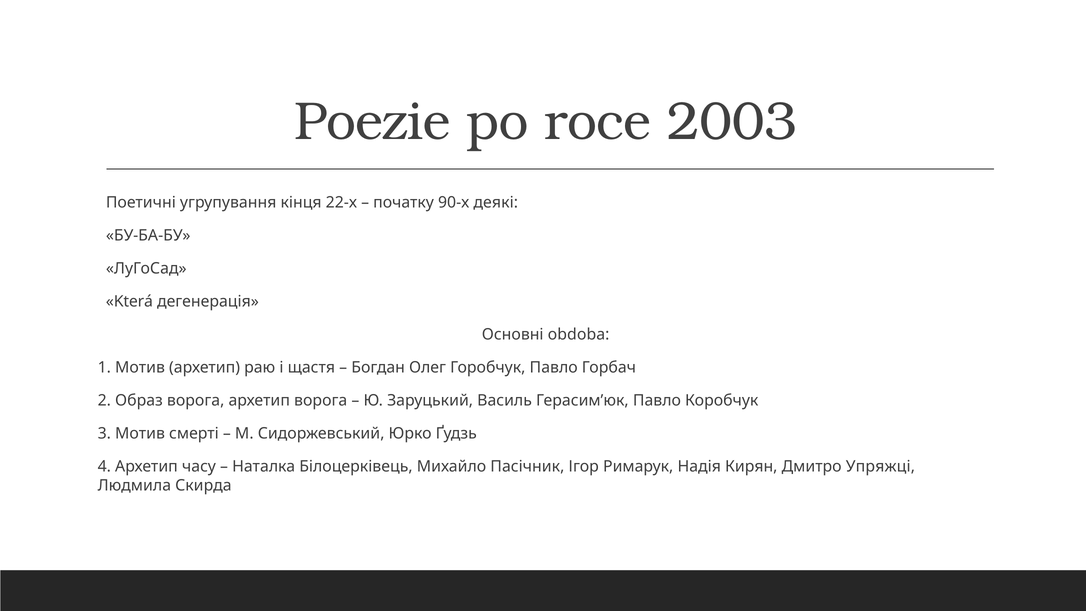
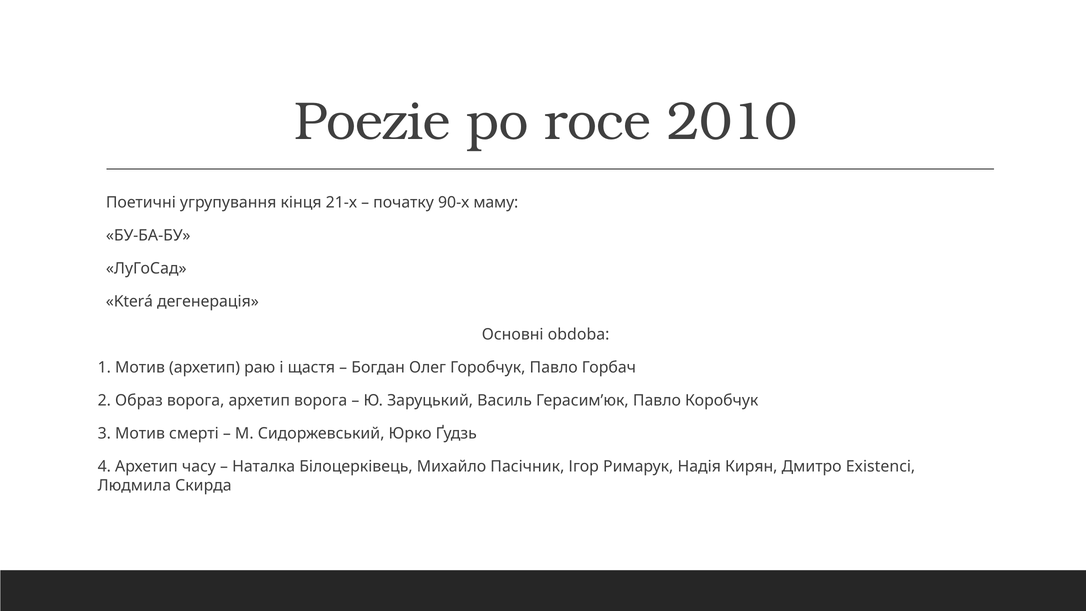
2003: 2003 -> 2010 (732, 122)
22-х: 22-х -> 21-х (341, 202)
деякі: деякі -> маму (496, 202)
Упряжці: Упряжці -> Existenci (881, 467)
